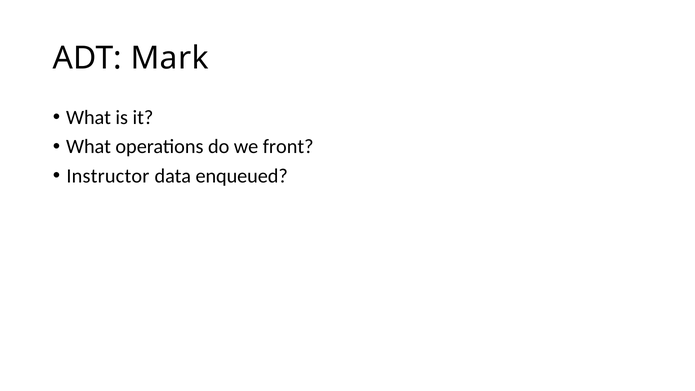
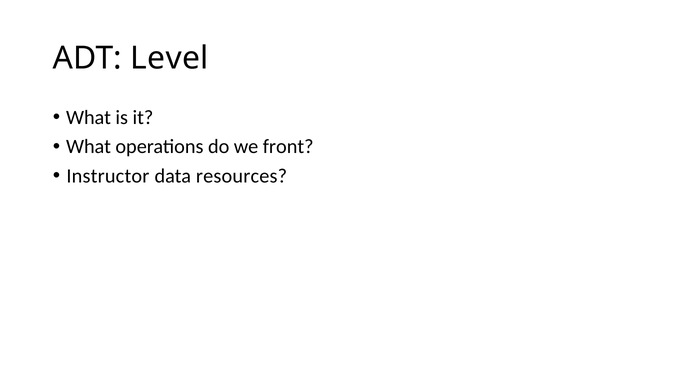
Mark: Mark -> Level (170, 58)
enqueued: enqueued -> resources (242, 176)
